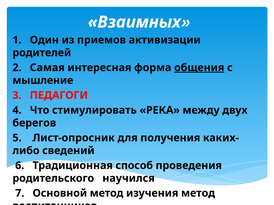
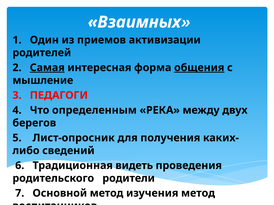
Самая underline: none -> present (47, 68)
стимулировать: стимулировать -> определенным (94, 110)
способ: способ -> видеть (134, 166)
научился: научился -> родители (129, 179)
